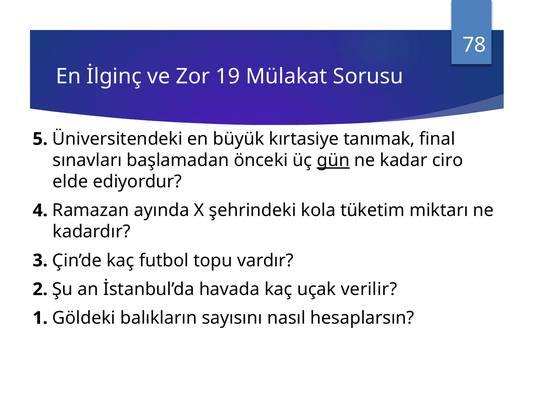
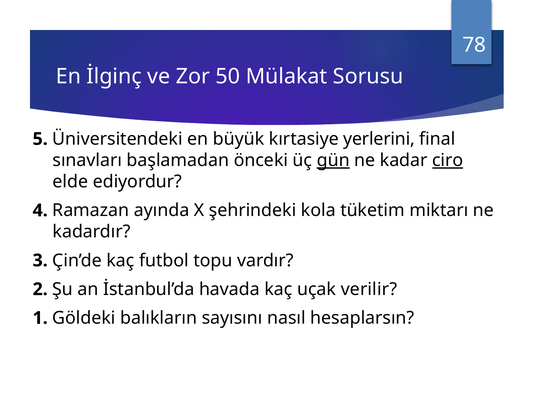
19: 19 -> 50 (228, 76)
tanımak: tanımak -> yerlerini (379, 139)
ciro underline: none -> present (448, 160)
